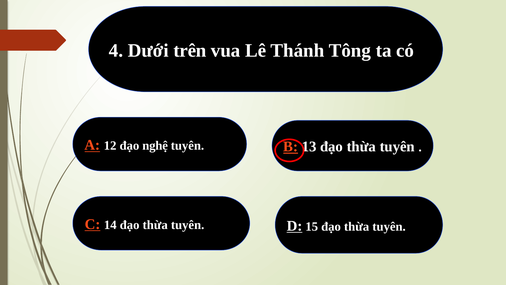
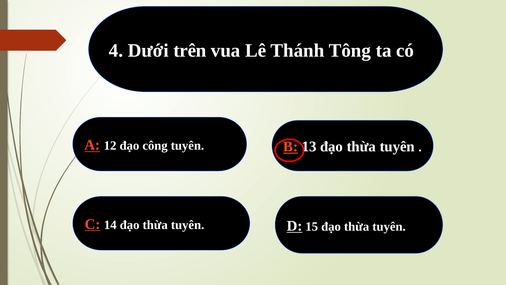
nghệ: nghệ -> công (155, 146)
